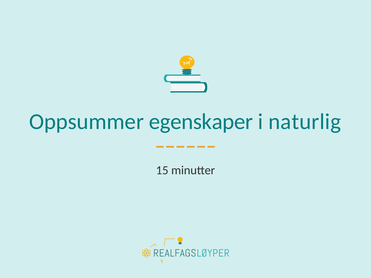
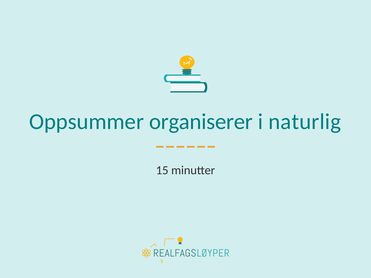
egenskaper: egenskaper -> organiserer (201, 122)
